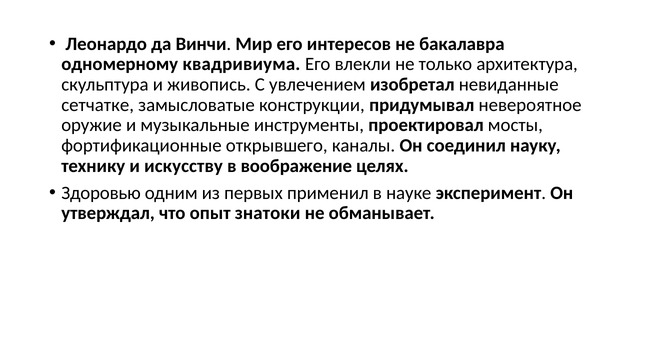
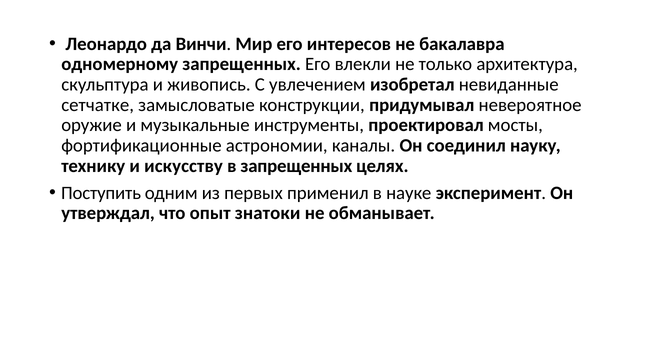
одномерному квадривиума: квадривиума -> запрещенных (242, 64)
открывшего: открывшего -> астрономии (277, 145)
в воображение: воображение -> запрещенных (296, 166)
Здоровью: Здоровью -> Поступить (101, 193)
